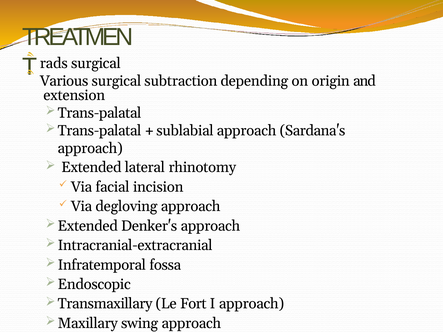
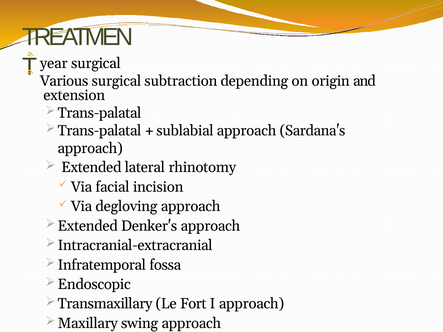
rads: rads -> year (54, 63)
